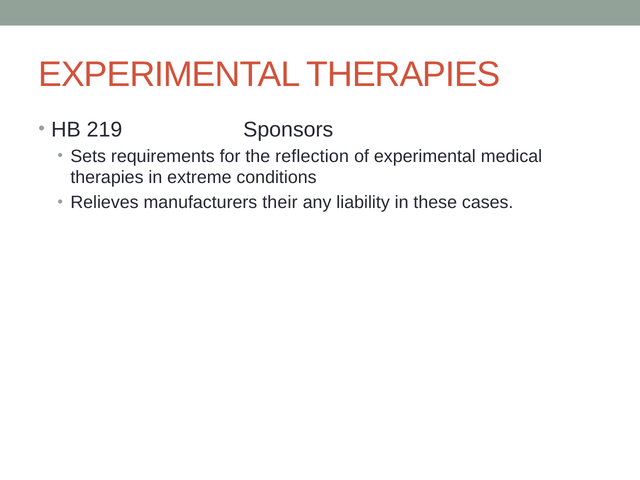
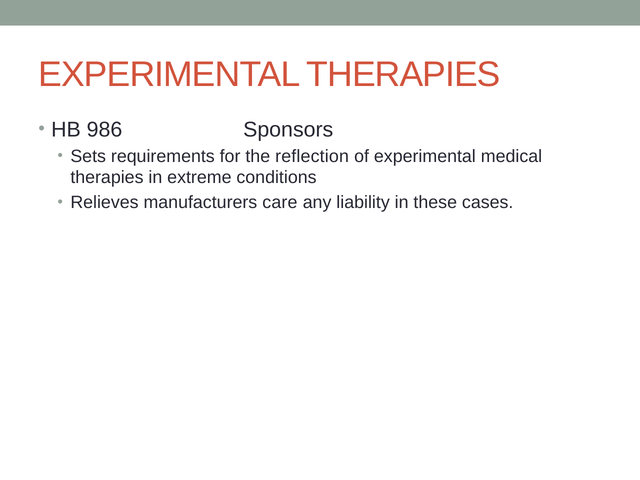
219: 219 -> 986 (104, 129)
their: their -> care (280, 203)
